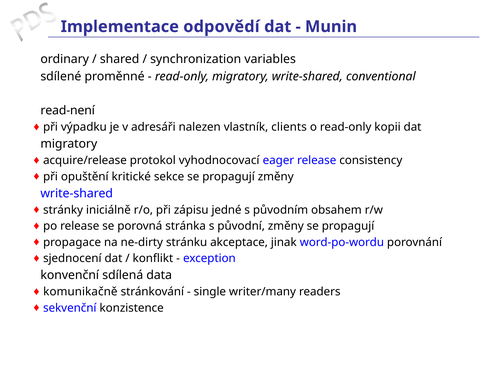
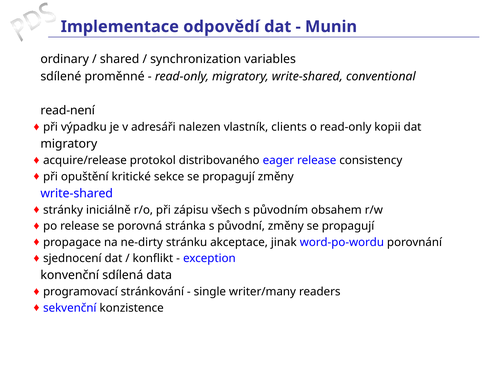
vyhodnocovací: vyhodnocovací -> distribovaného (219, 160)
jedné: jedné -> všech (227, 210)
komunikačně: komunikačně -> programovací (80, 292)
